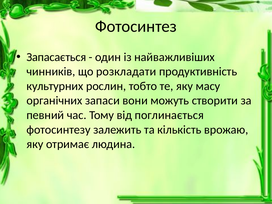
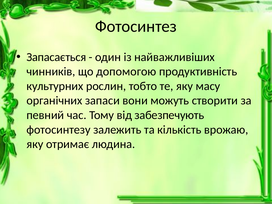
розкладати: розкладати -> допомогою (126, 72)
поглинається: поглинається -> забезпечують (169, 115)
